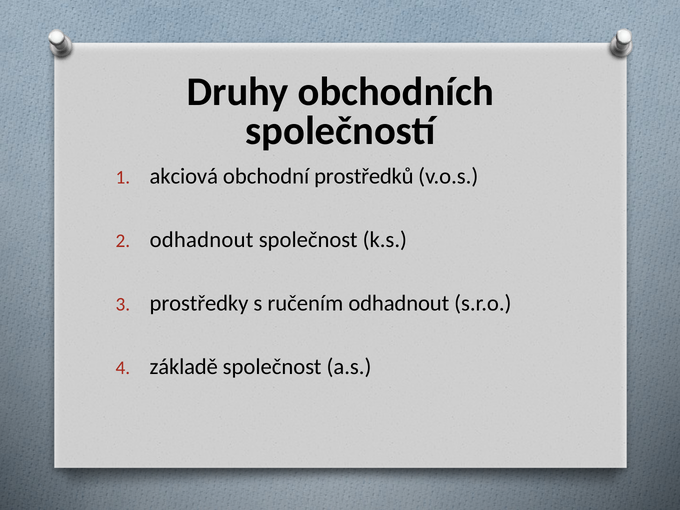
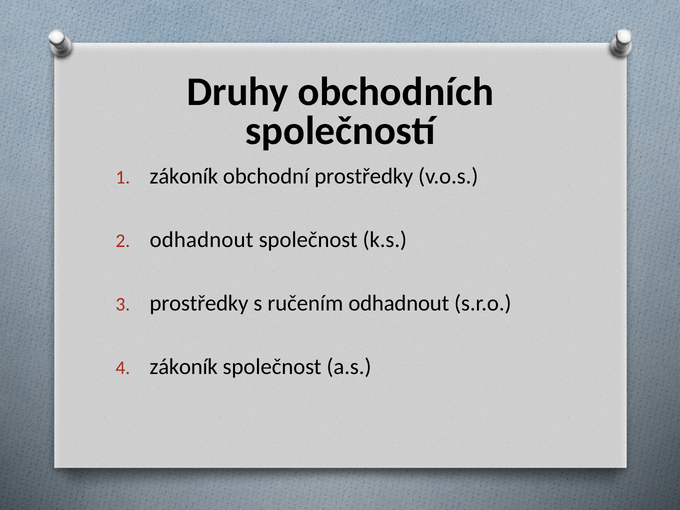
akciová: akciová -> zákoník (184, 176)
obchodní prostředků: prostředků -> prostředky (364, 176)
základě: základě -> zákoník (184, 367)
